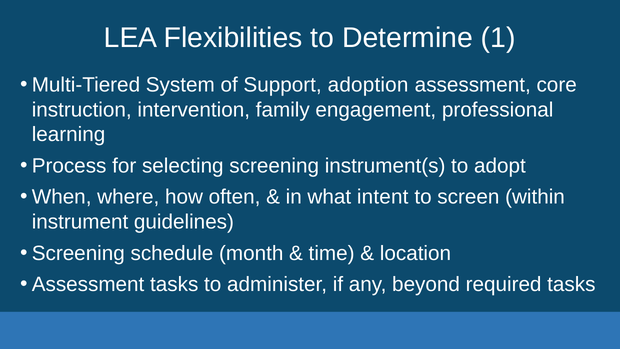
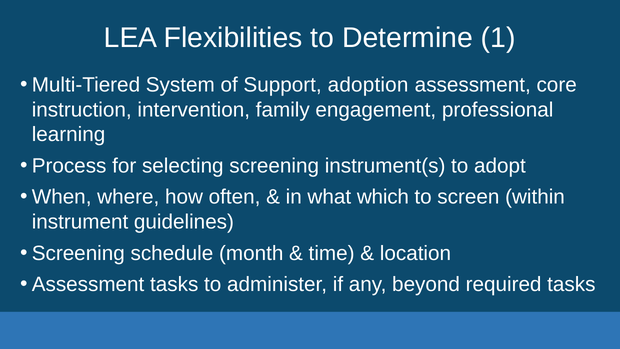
intent: intent -> which (383, 197)
